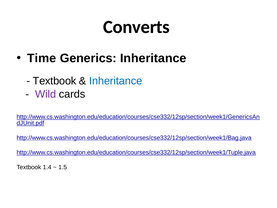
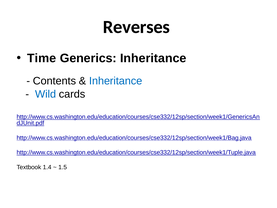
Converts: Converts -> Reverses (136, 27)
Textbook: Textbook -> Contents (54, 81)
Wild colour: purple -> blue (46, 94)
